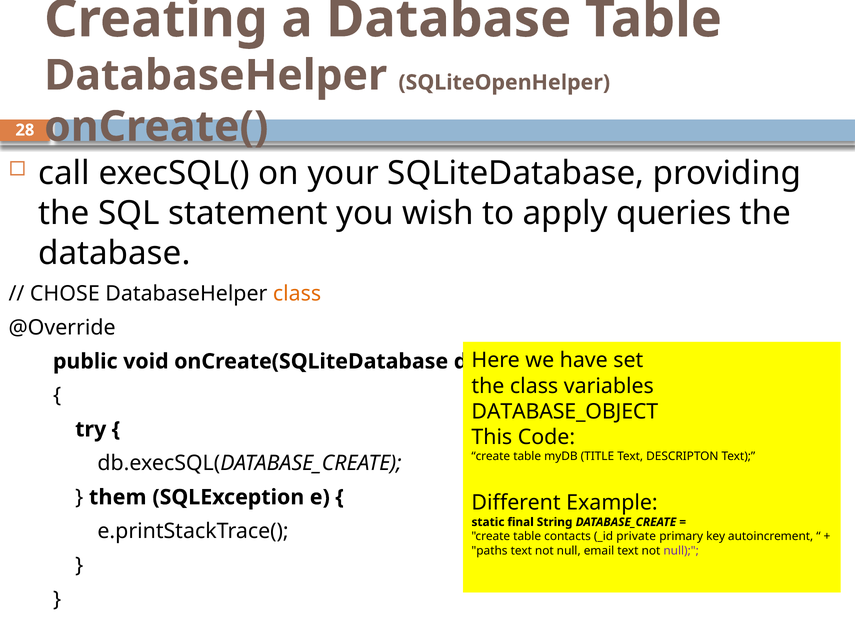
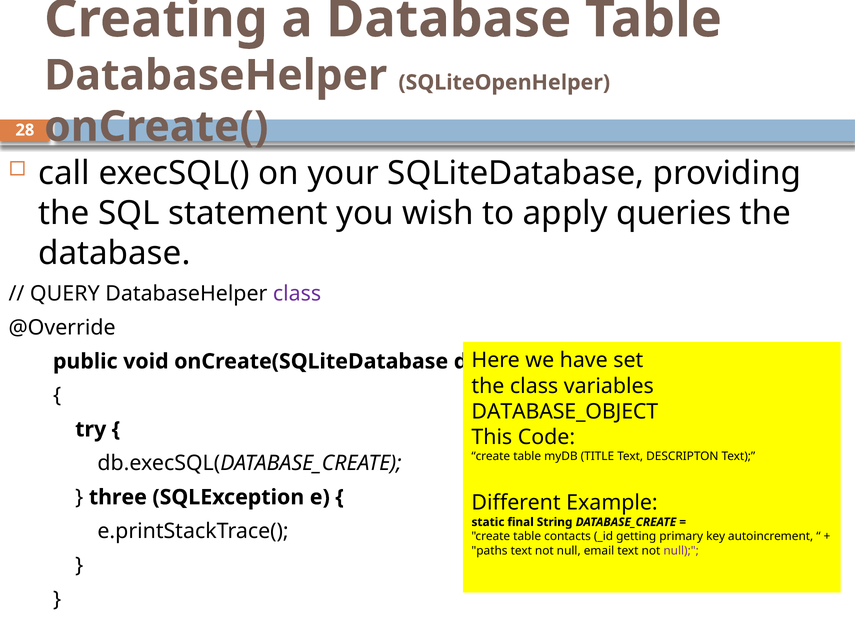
CHOSE: CHOSE -> QUERY (65, 294)
class colour: orange -> purple (297, 294)
them: them -> three (118, 497)
private: private -> getting (636, 537)
